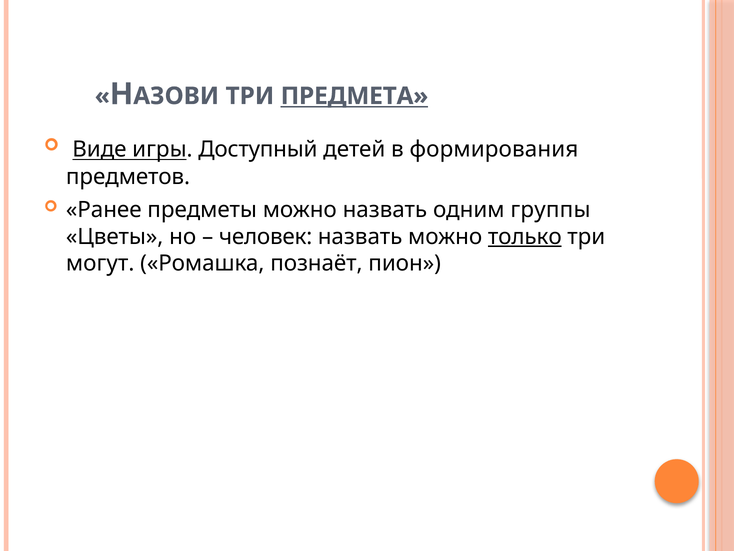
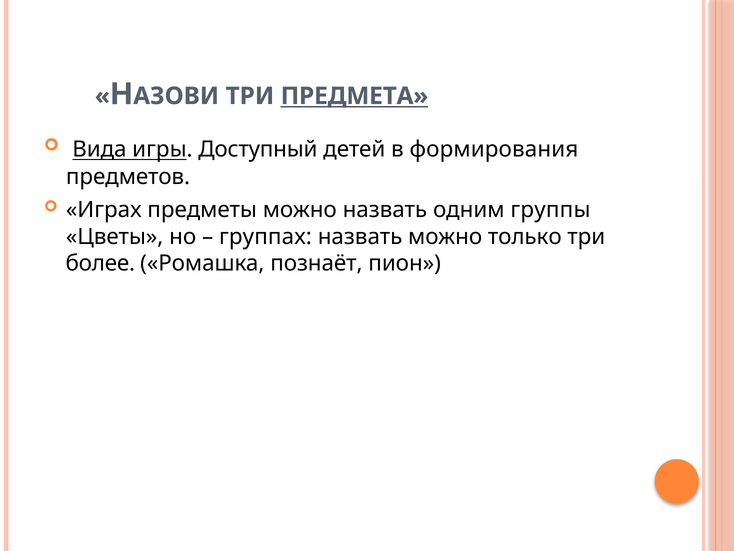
Виде: Виде -> Вида (99, 149)
Ранее: Ранее -> Играх (104, 209)
человек: человек -> группах (265, 236)
только underline: present -> none (525, 236)
могут: могут -> более (100, 263)
